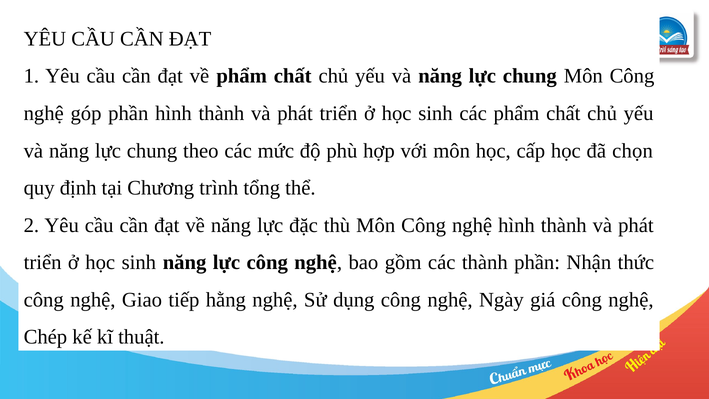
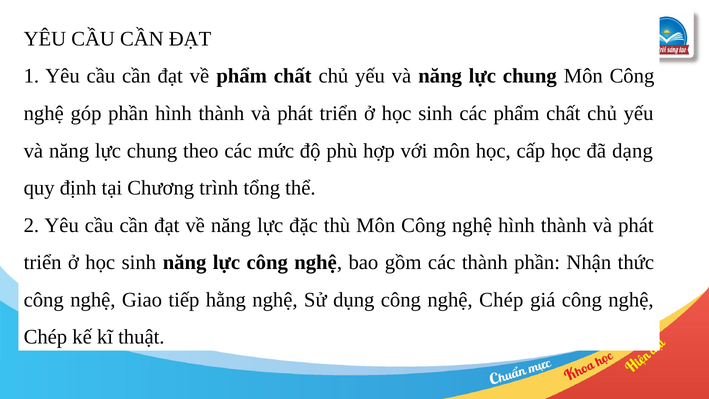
chọn: chọn -> dạng (633, 151)
dụng công nghệ Ngày: Ngày -> Chép (501, 300)
